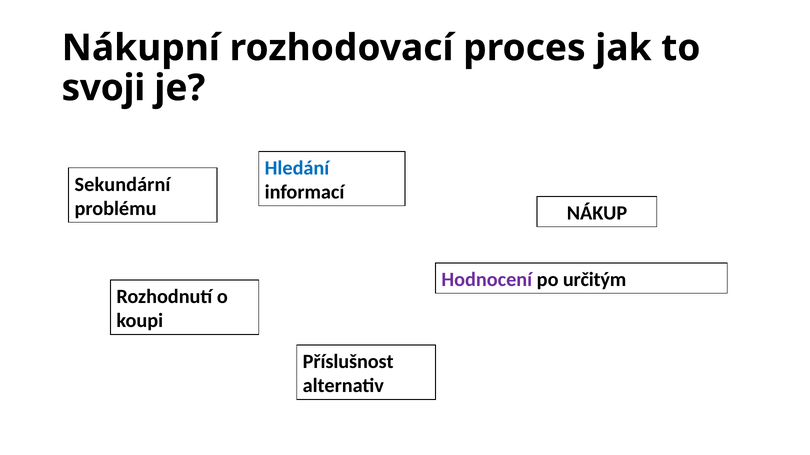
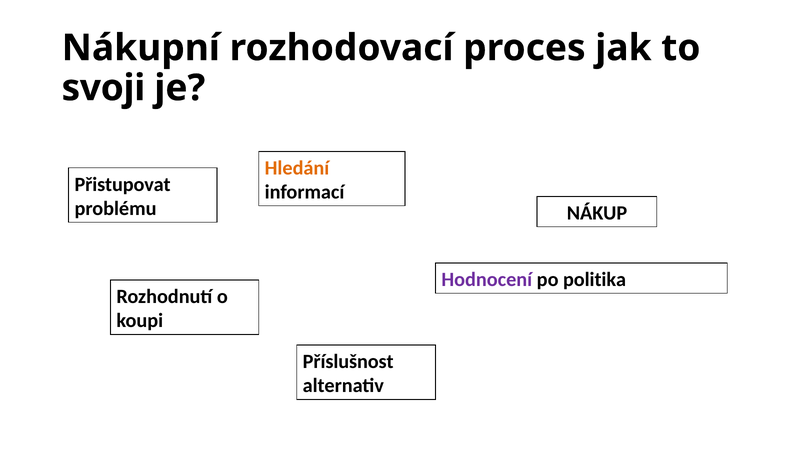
Hledání colour: blue -> orange (297, 168)
Sekundární: Sekundární -> Přistupovat (123, 185)
určitým: určitým -> politika (595, 280)
